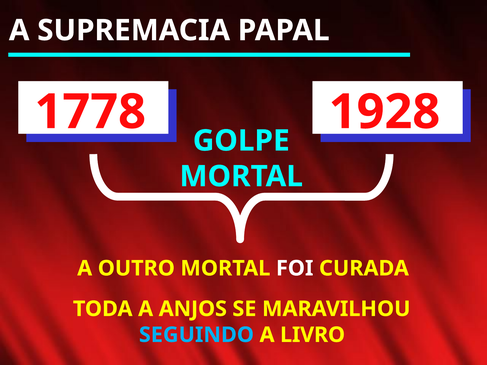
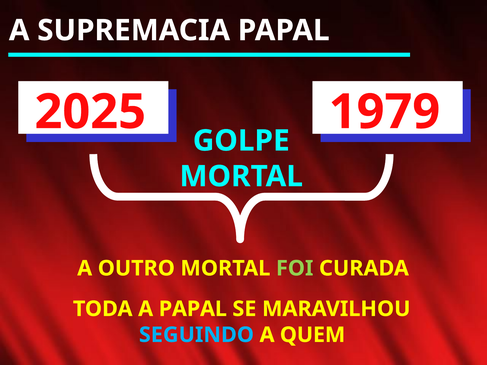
1778: 1778 -> 2025 (90, 112)
1928: 1928 -> 1979 (384, 112)
FOI colour: white -> light green (295, 269)
A ANJOS: ANJOS -> PAPAL (193, 309)
LIVRO: LIVRO -> QUEM (313, 335)
